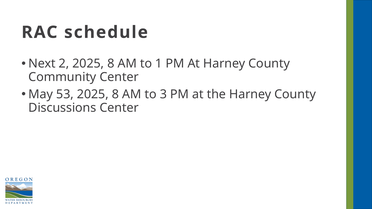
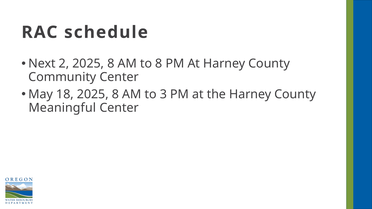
to 1: 1 -> 8 (159, 64)
53: 53 -> 18 (65, 94)
Discussions: Discussions -> Meaningful (62, 108)
